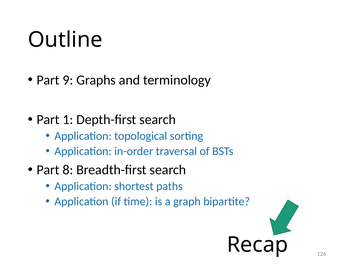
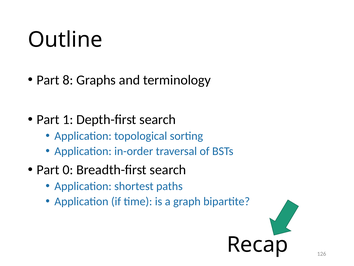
9: 9 -> 8 (68, 80)
8: 8 -> 0 (68, 170)
